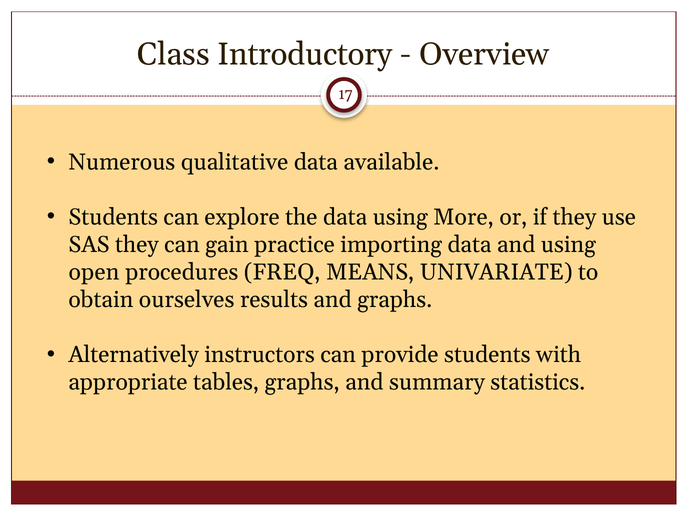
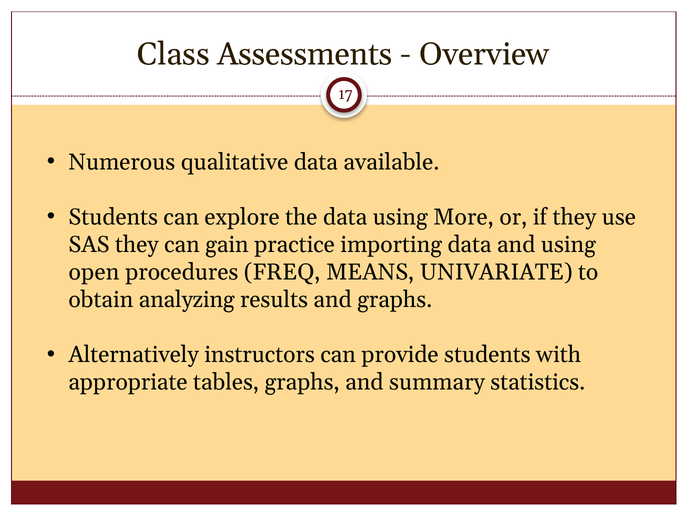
Introductory: Introductory -> Assessments (305, 54)
ourselves: ourselves -> analyzing (187, 300)
